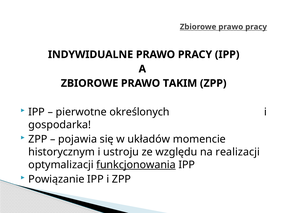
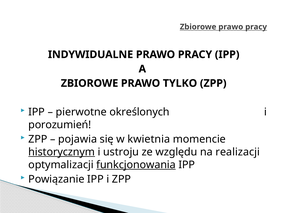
TAKIM: TAKIM -> TYLKO (180, 83)
gospodarka: gospodarka -> porozumień (60, 125)
układów: układów -> kwietnia (149, 139)
historycznym underline: none -> present (62, 152)
